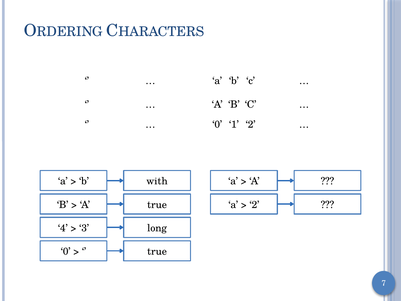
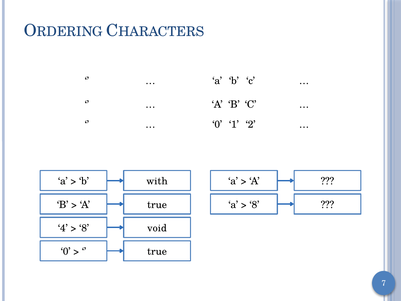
2: 2 -> 8 (254, 205)
3: 3 -> 8 (84, 228)
long: long -> void (157, 228)
